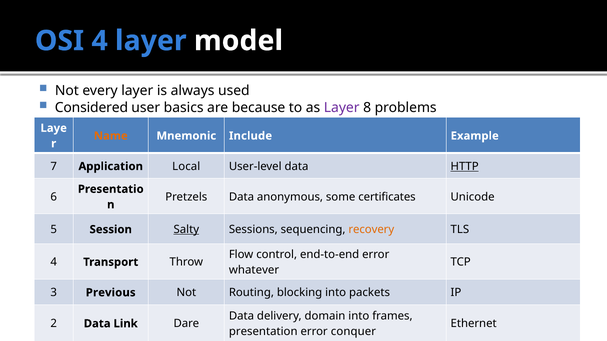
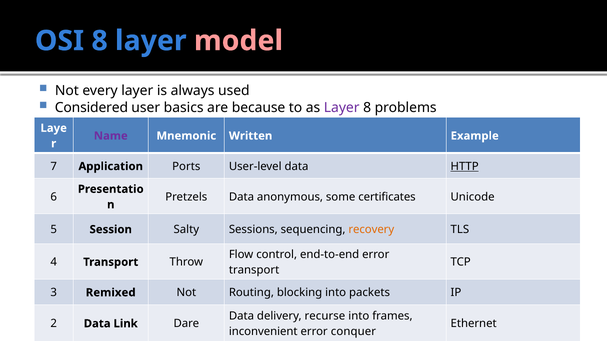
OSI 4: 4 -> 8 (100, 41)
model colour: white -> pink (238, 41)
Name colour: orange -> purple (111, 136)
Include: Include -> Written (251, 136)
Local: Local -> Ports (186, 167)
Salty underline: present -> none (186, 230)
whatever: whatever -> transport (254, 270)
Previous: Previous -> Remixed (111, 293)
domain: domain -> recurse (325, 316)
presentation: presentation -> inconvenient (263, 332)
